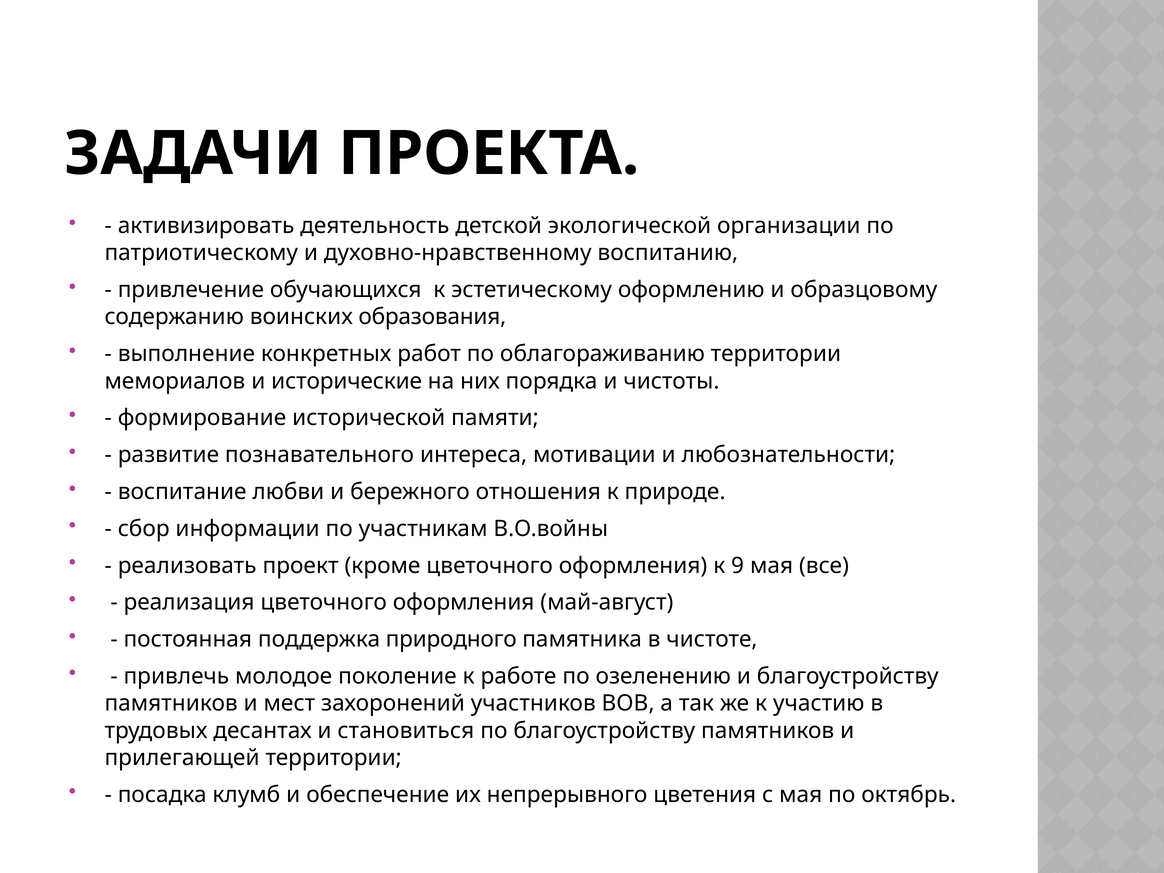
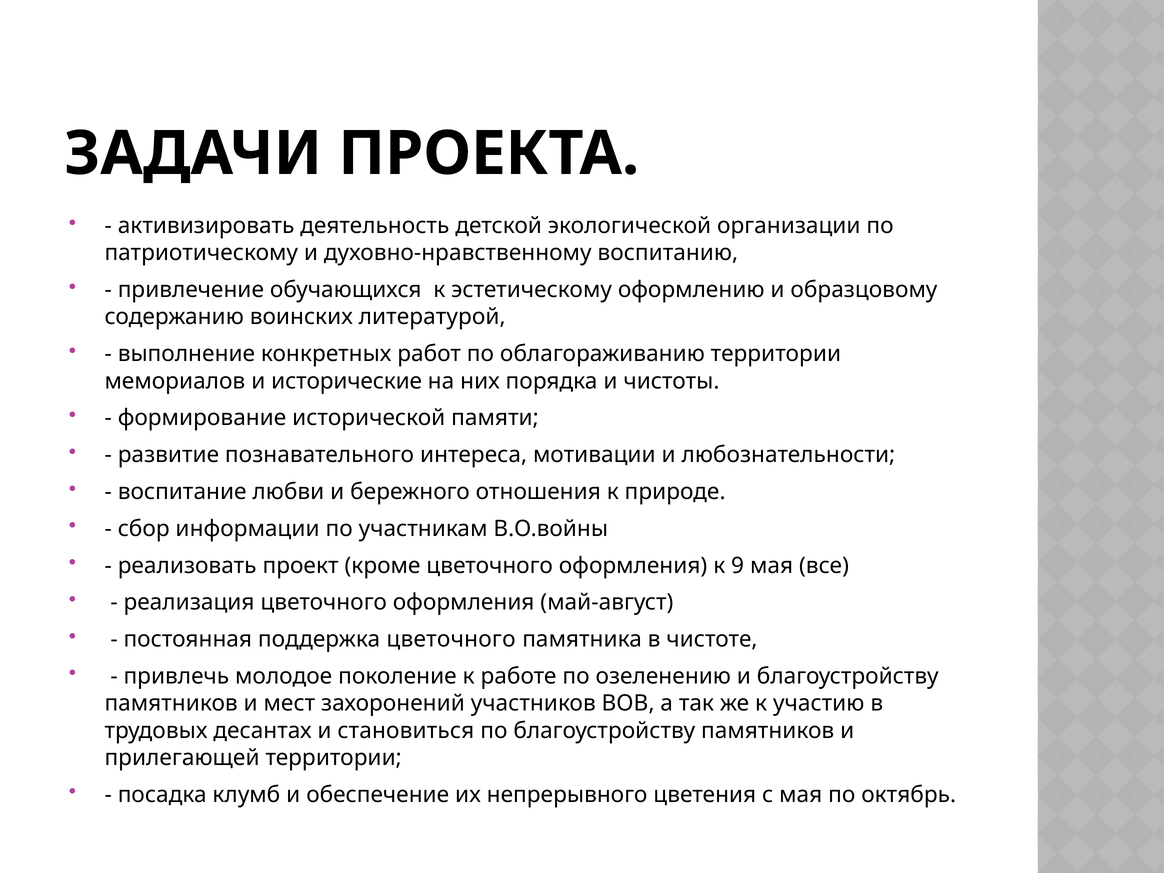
образования: образования -> литературой (432, 317)
поддержка природного: природного -> цветочного (451, 639)
